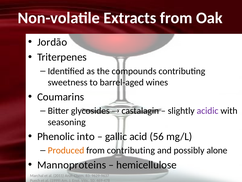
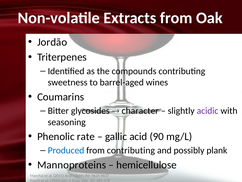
castalagin: castalagin -> character (140, 111)
into: into -> rate (86, 136)
56: 56 -> 90 (157, 136)
Produced colour: orange -> blue (66, 150)
alone: alone -> plank (217, 150)
